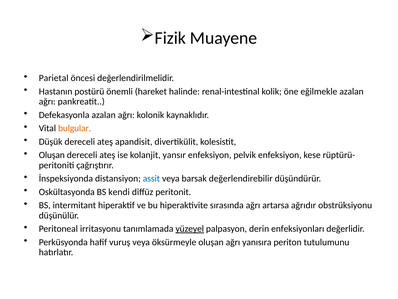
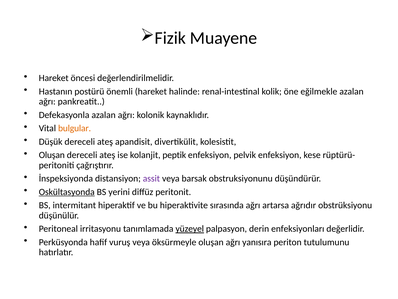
Parietal: Parietal -> Hareket (54, 78)
yansır: yansır -> peptik (174, 155)
assit colour: blue -> purple (151, 178)
değerlendirebilir: değerlendirebilir -> obstruksiyonunu (241, 178)
Oskültasyonda underline: none -> present (67, 192)
kendi: kendi -> yerini (119, 192)
